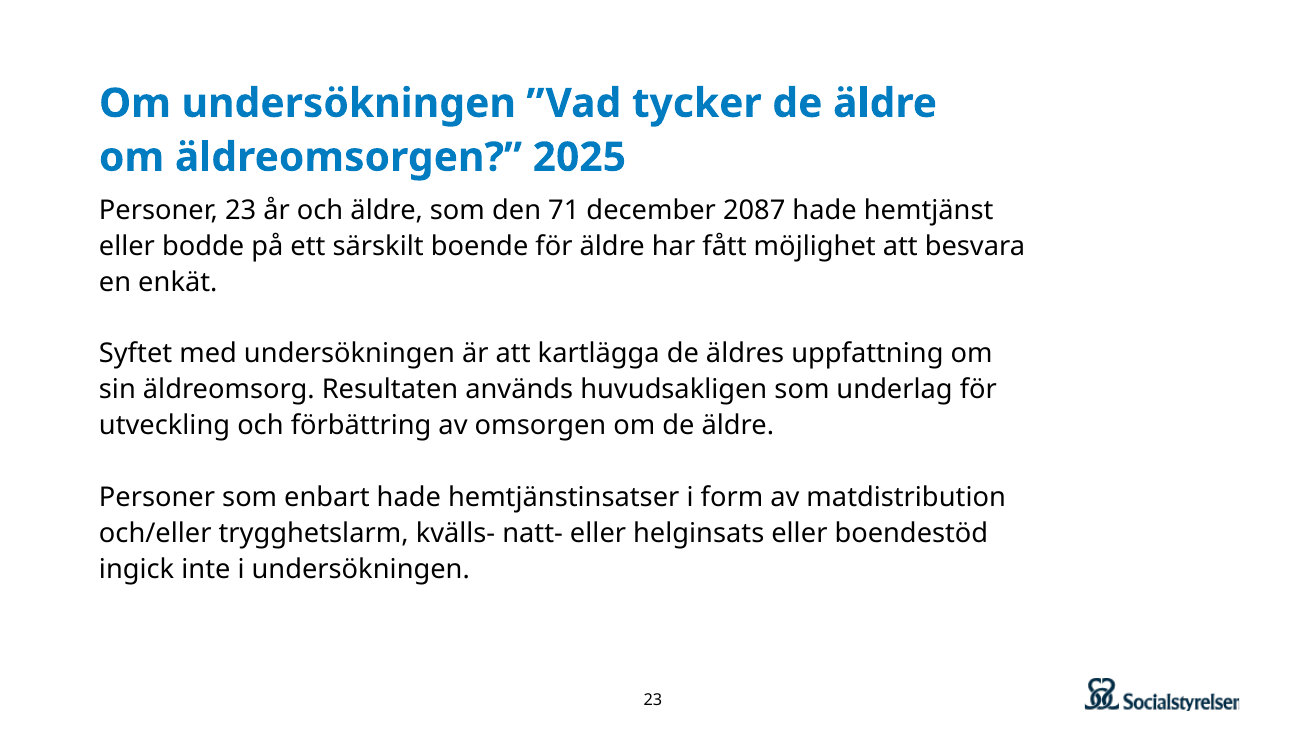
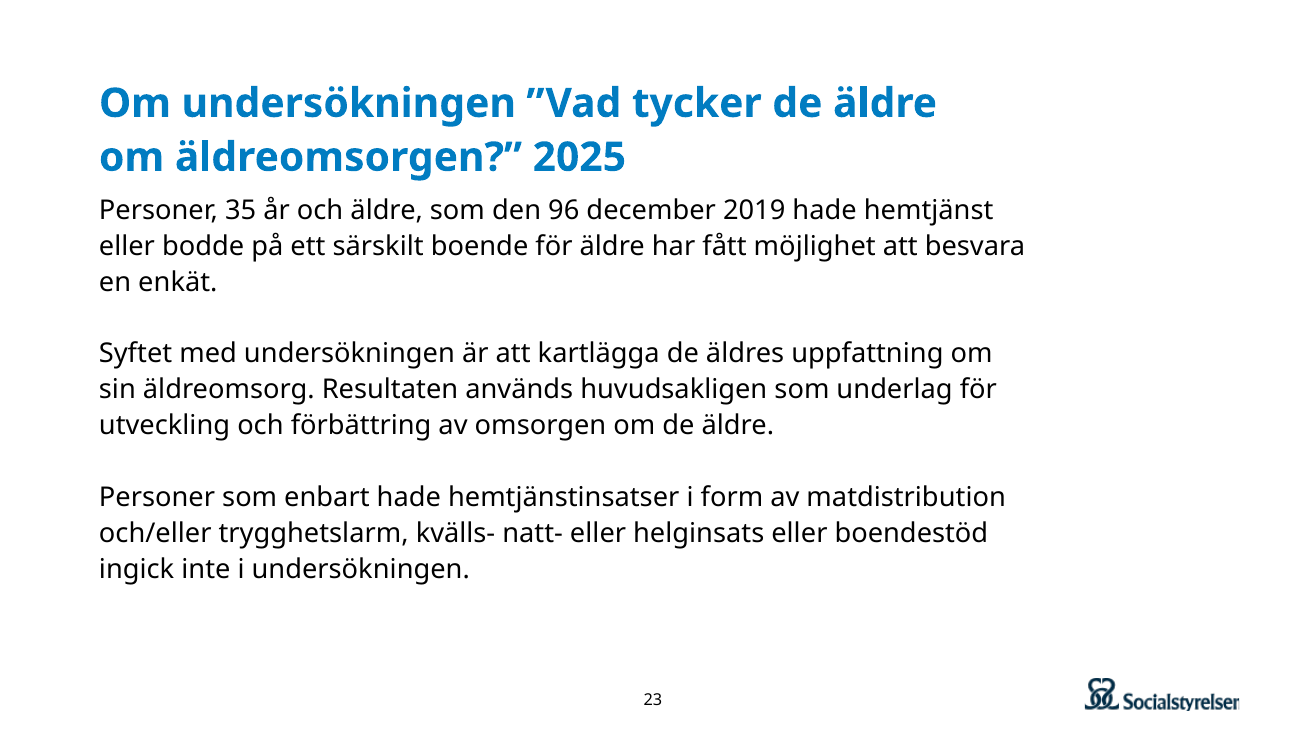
Personer 23: 23 -> 35 (241, 210)
71: 71 -> 96 (564, 210)
2087: 2087 -> 2019 (754, 210)
